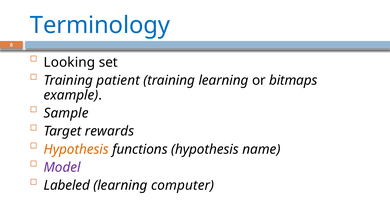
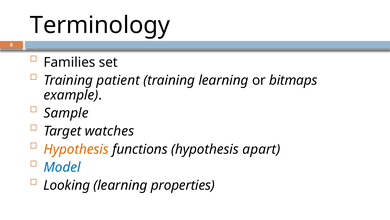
Terminology colour: blue -> black (100, 25)
Looking: Looking -> Families (69, 62)
rewards: rewards -> watches (109, 131)
name: name -> apart (261, 149)
Model colour: purple -> blue (62, 167)
Labeled: Labeled -> Looking (67, 185)
computer: computer -> properties (183, 185)
